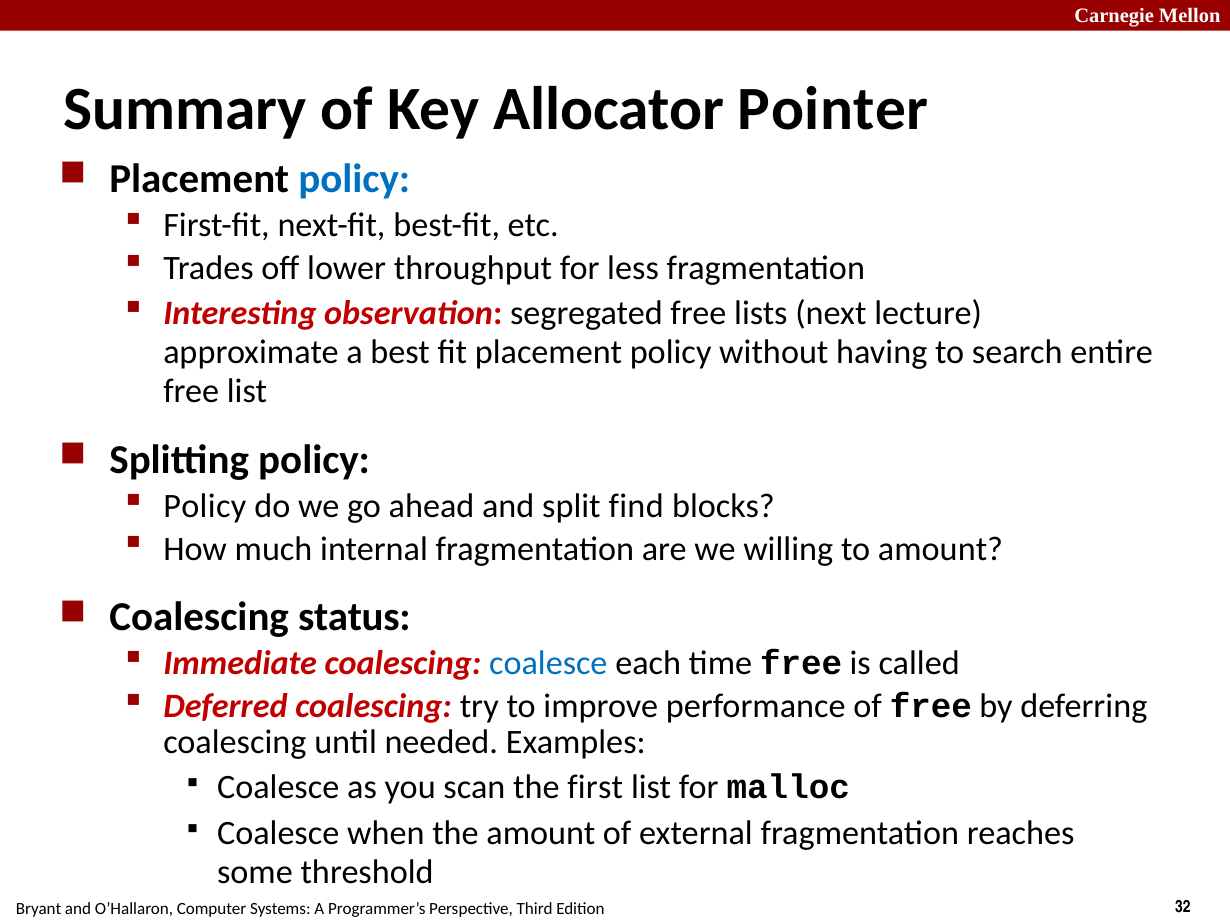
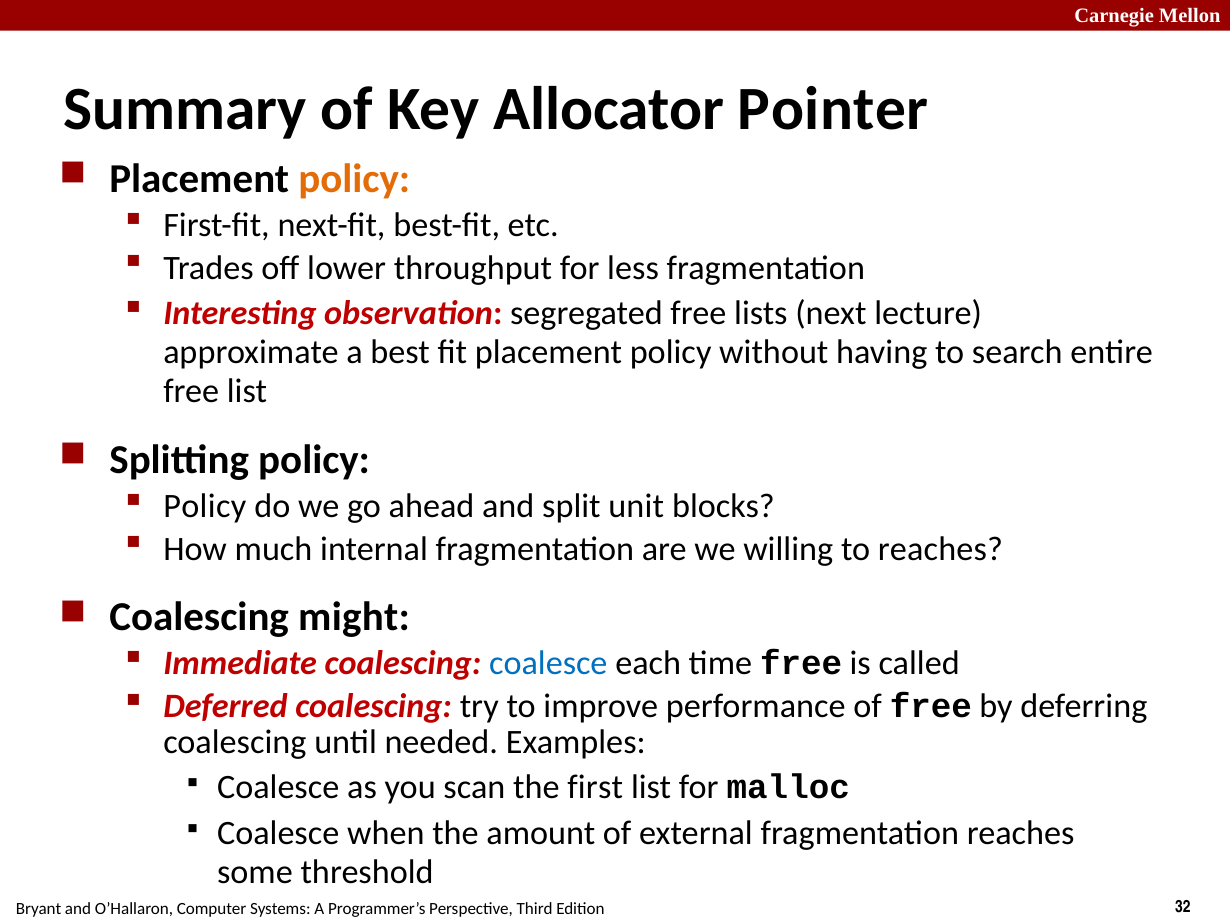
policy colour: blue -> orange (354, 179)
find: find -> unit (636, 506)
to amount: amount -> reaches (940, 549)
status: status -> might (354, 618)
